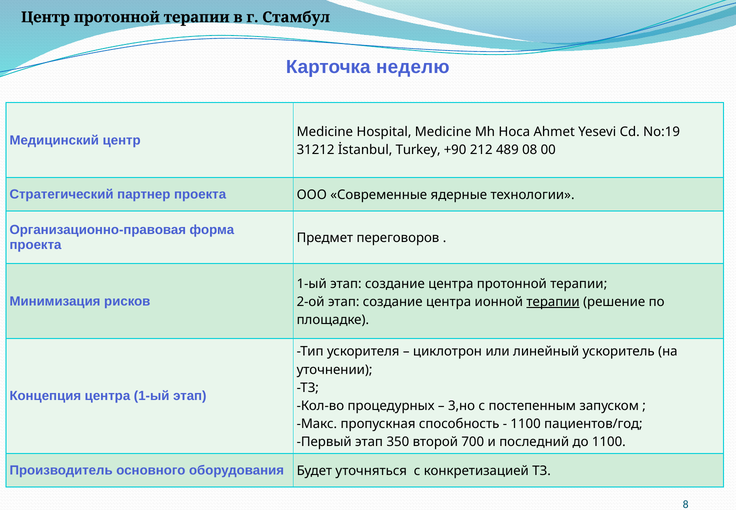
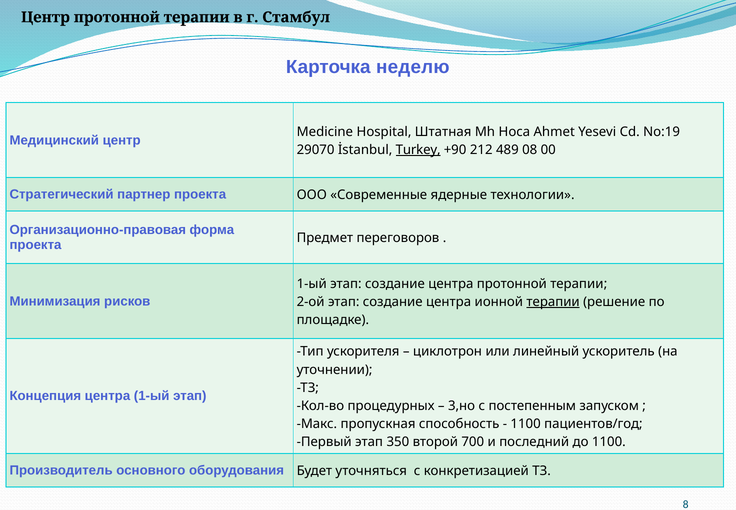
Hospital Medicine: Medicine -> Штатная (443, 132)
31212: 31212 -> 29070 (316, 150)
Turkey underline: none -> present (418, 150)
